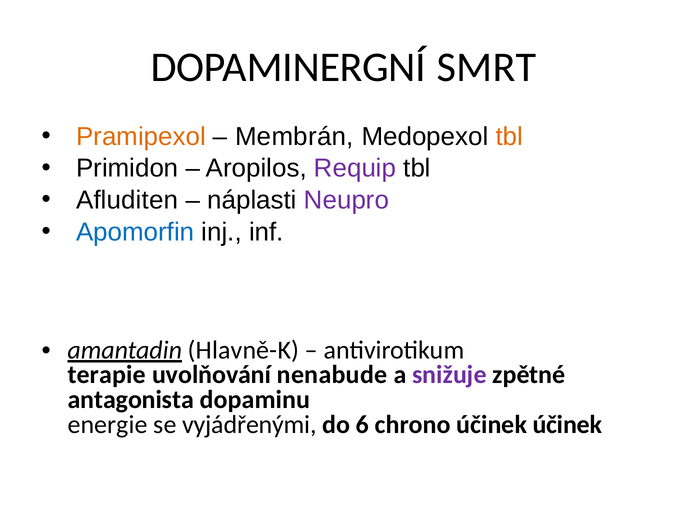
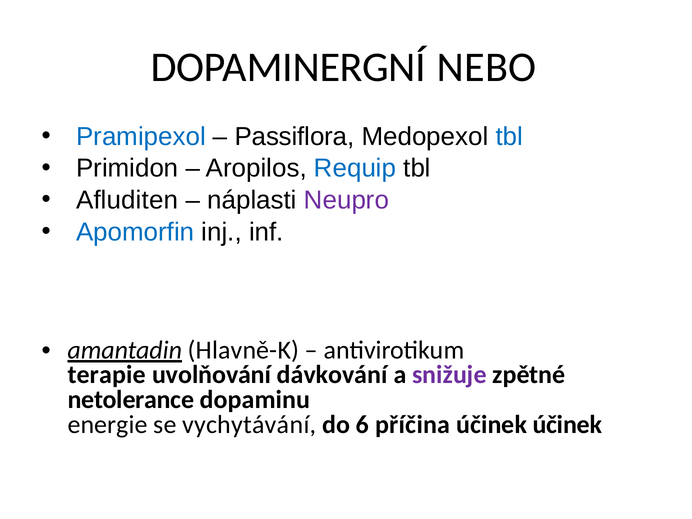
SMRT: SMRT -> NEBO (486, 67)
Pramipexol colour: orange -> blue (141, 137)
Membrán: Membrán -> Passiflora (295, 137)
tbl colour: orange -> blue (509, 137)
Requip colour: purple -> blue (355, 168)
nenabude: nenabude -> dávkování (332, 375)
antagonista: antagonista -> netolerance (131, 400)
vyjádřenými: vyjádřenými -> vychytávání (249, 425)
chrono: chrono -> příčina (413, 425)
